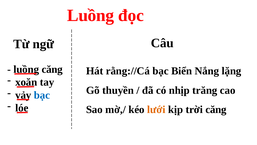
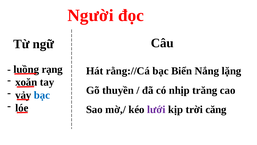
Luồng: Luồng -> Người (90, 15)
căng: căng -> rạng (52, 69)
lưới colour: orange -> purple (156, 109)
